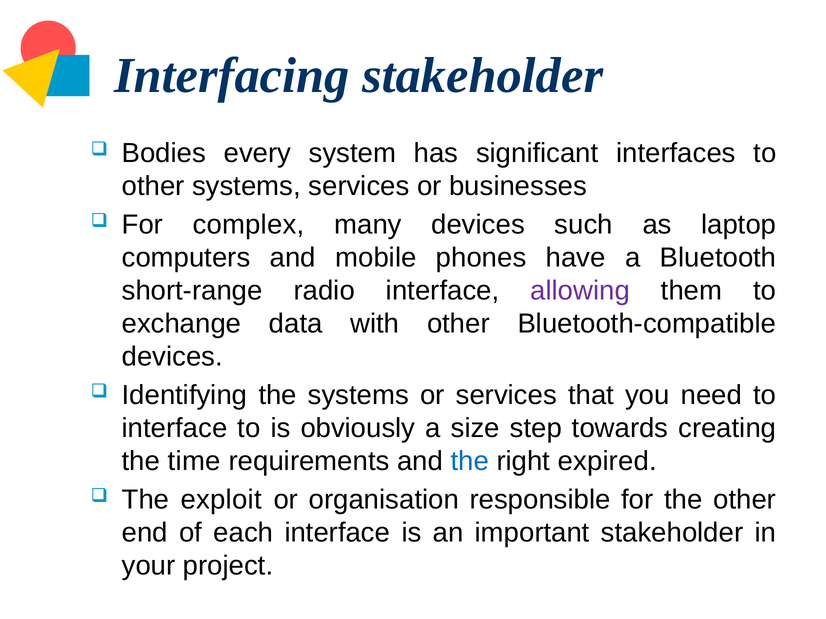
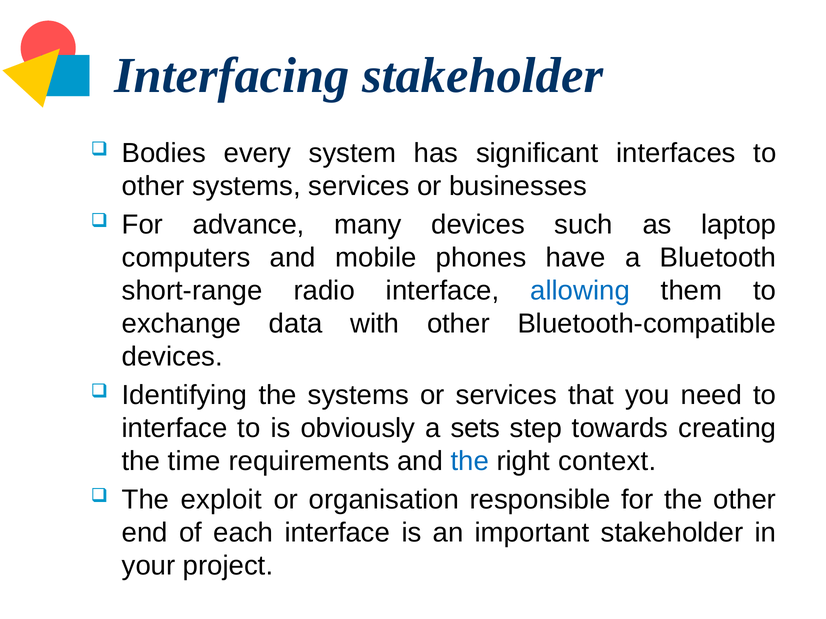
complex: complex -> advance (249, 225)
allowing colour: purple -> blue (580, 291)
size: size -> sets (475, 429)
expired: expired -> context (607, 462)
